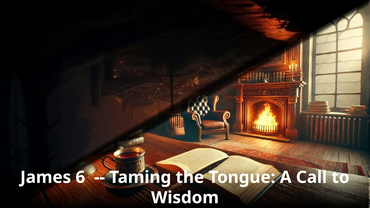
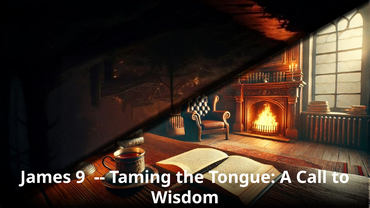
6: 6 -> 9 (80, 177)
